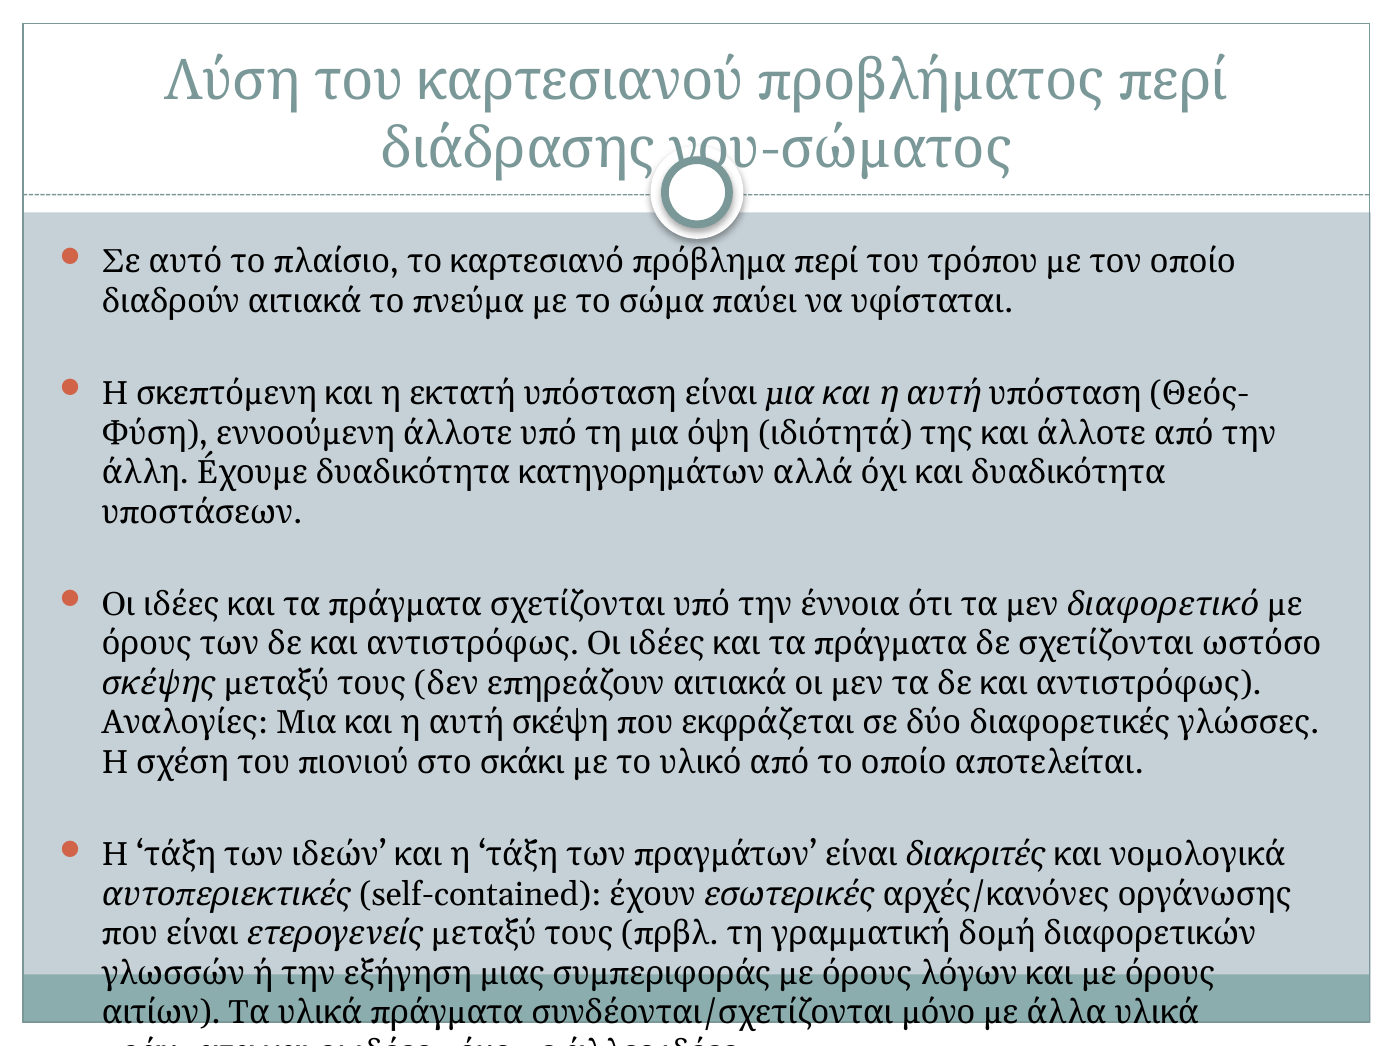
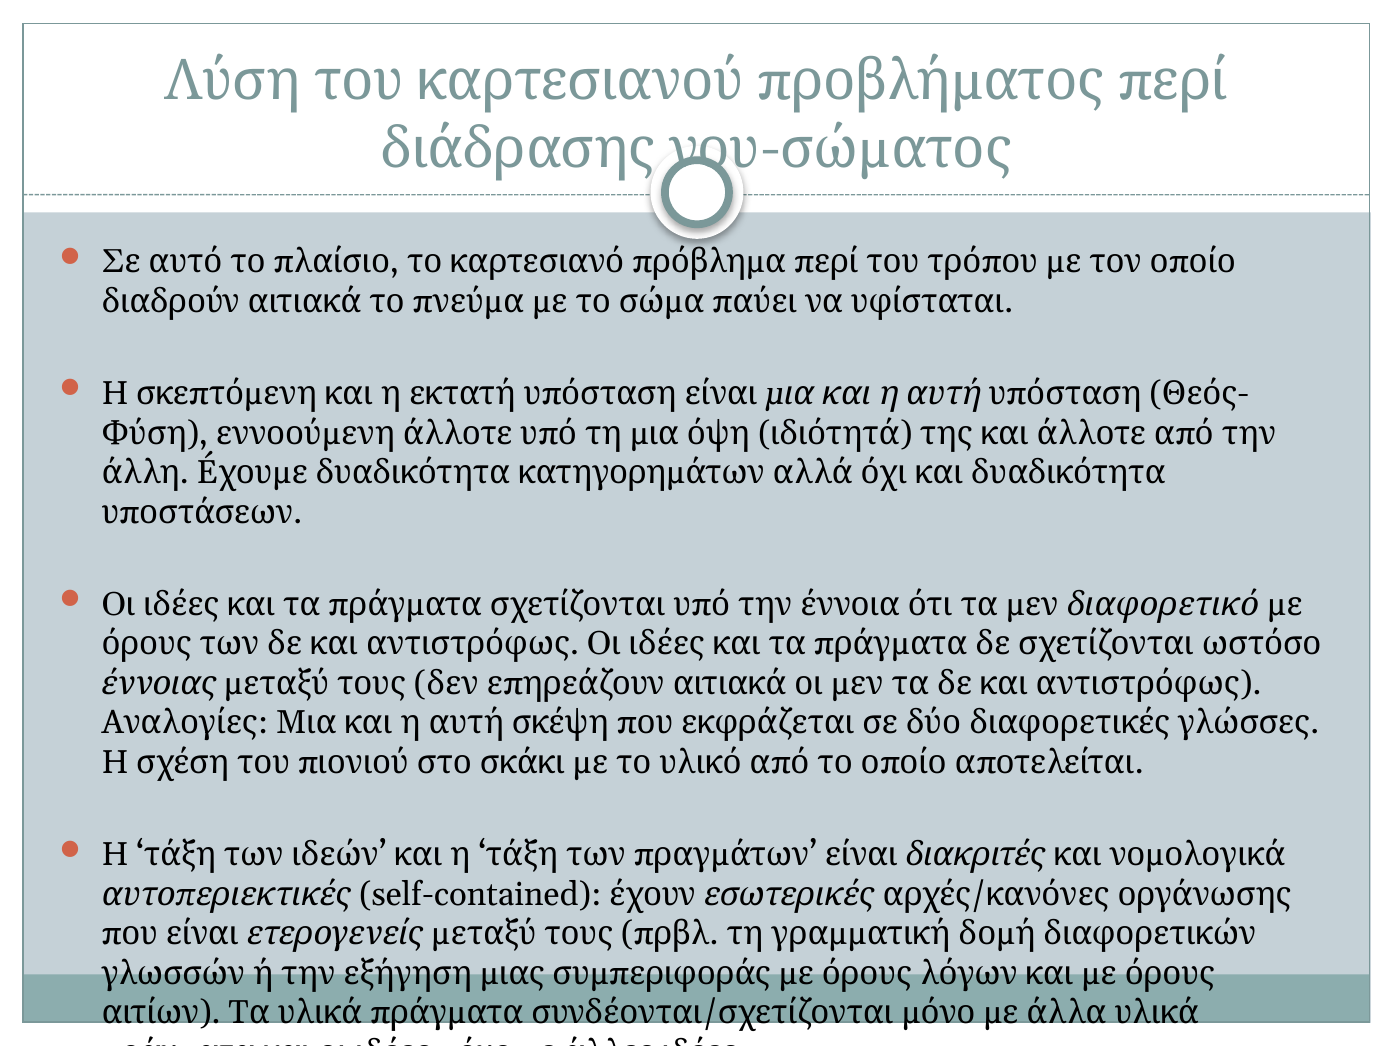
σκέψης: σκέψης -> έννοιας (159, 683)
